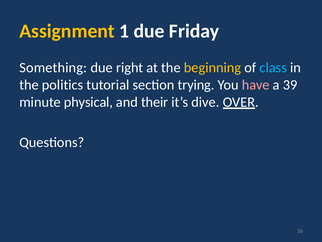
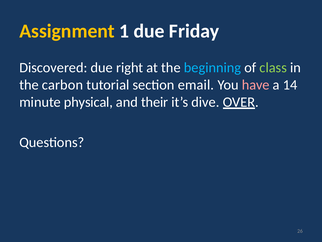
Something: Something -> Discovered (53, 68)
beginning colour: yellow -> light blue (213, 68)
class colour: light blue -> light green (273, 68)
politics: politics -> carbon (62, 85)
trying: trying -> email (196, 85)
39: 39 -> 14 (290, 85)
